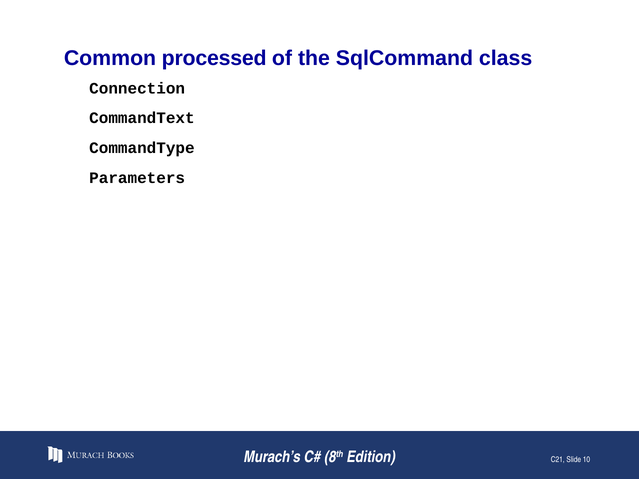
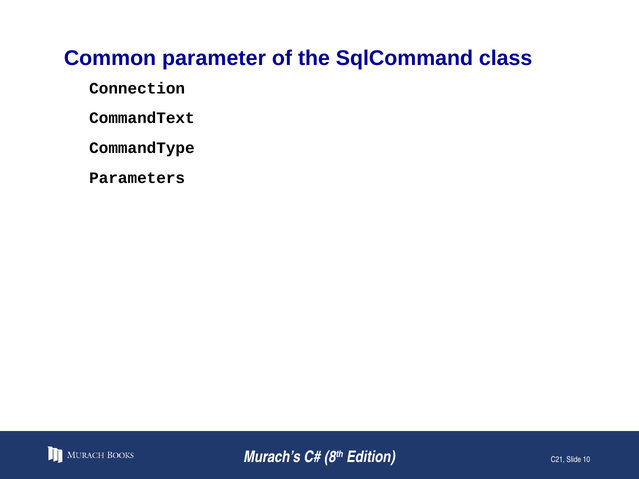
processed: processed -> parameter (214, 58)
